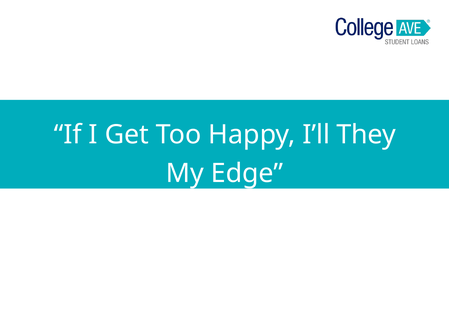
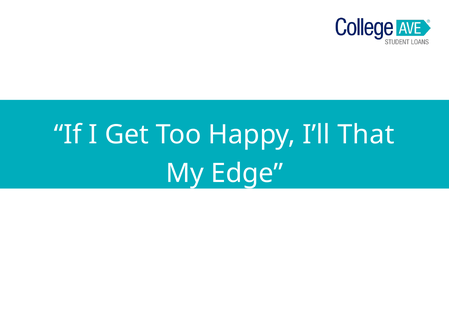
They: They -> That (366, 135)
